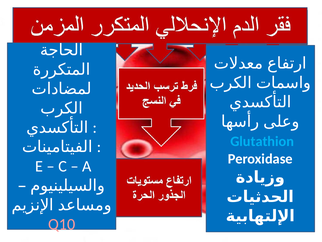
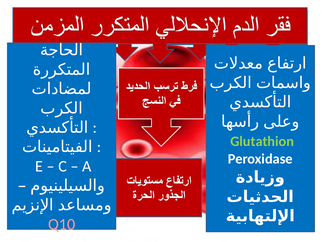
Glutathion colour: light blue -> light green (262, 141)
